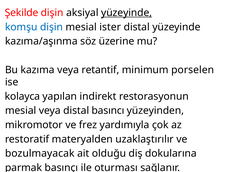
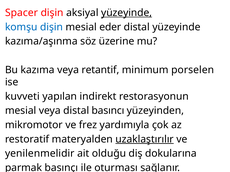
Şekilde: Şekilde -> Spacer (21, 13)
ister: ister -> eder (110, 27)
kolayca: kolayca -> kuvveti (22, 97)
uzaklaştırılır underline: none -> present (145, 140)
bozulmayacak: bozulmayacak -> yenilenmelidir (40, 154)
